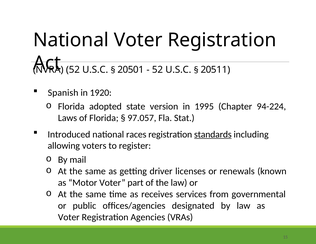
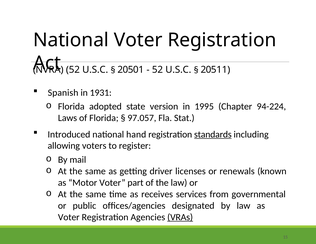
1920: 1920 -> 1931 (101, 93)
races: races -> hand (136, 134)
VRAs underline: none -> present (180, 217)
